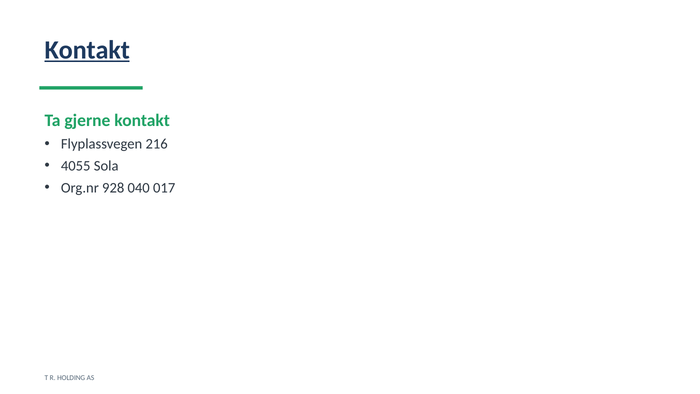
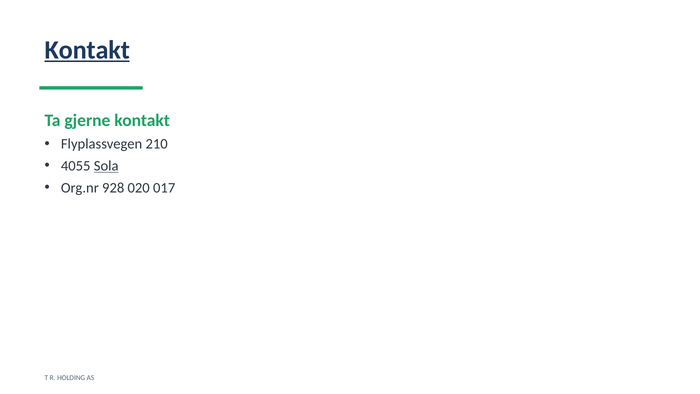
216: 216 -> 210 (157, 144)
Sola underline: none -> present (106, 166)
040: 040 -> 020 (139, 188)
